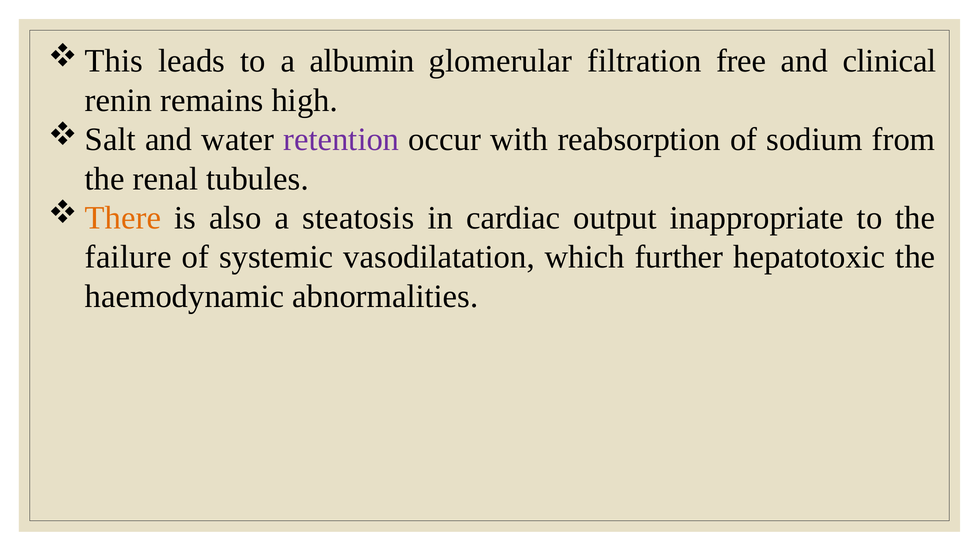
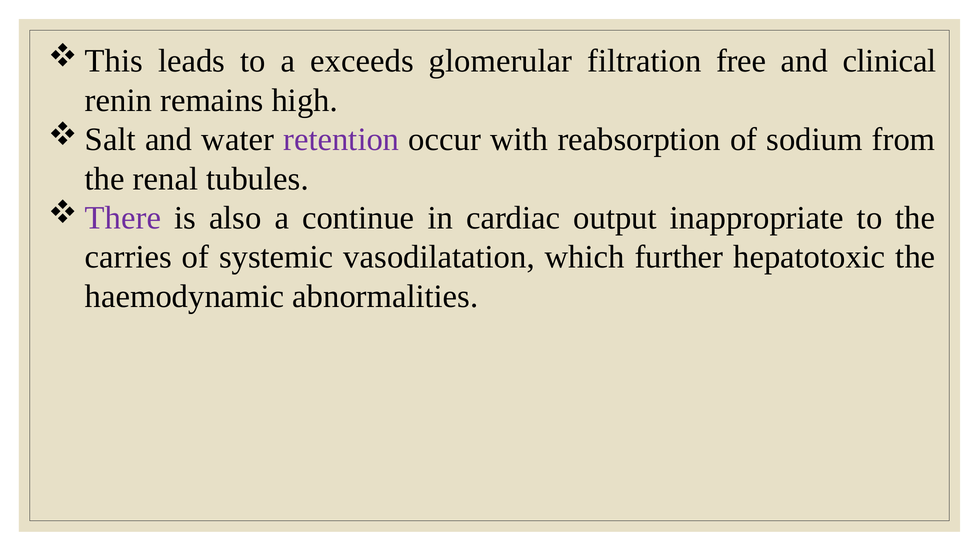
albumin: albumin -> exceeds (362, 61)
There colour: orange -> purple (123, 218)
steatosis: steatosis -> continue (358, 218)
failure: failure -> carries (128, 257)
